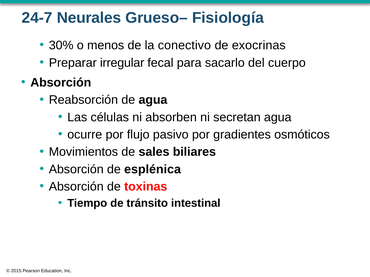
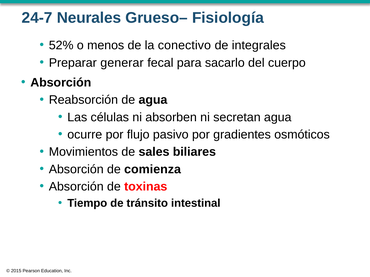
30%: 30% -> 52% (61, 45)
exocrinas: exocrinas -> integrales (259, 45)
irregular: irregular -> generar (122, 63)
esplénica: esplénica -> comienza (153, 170)
